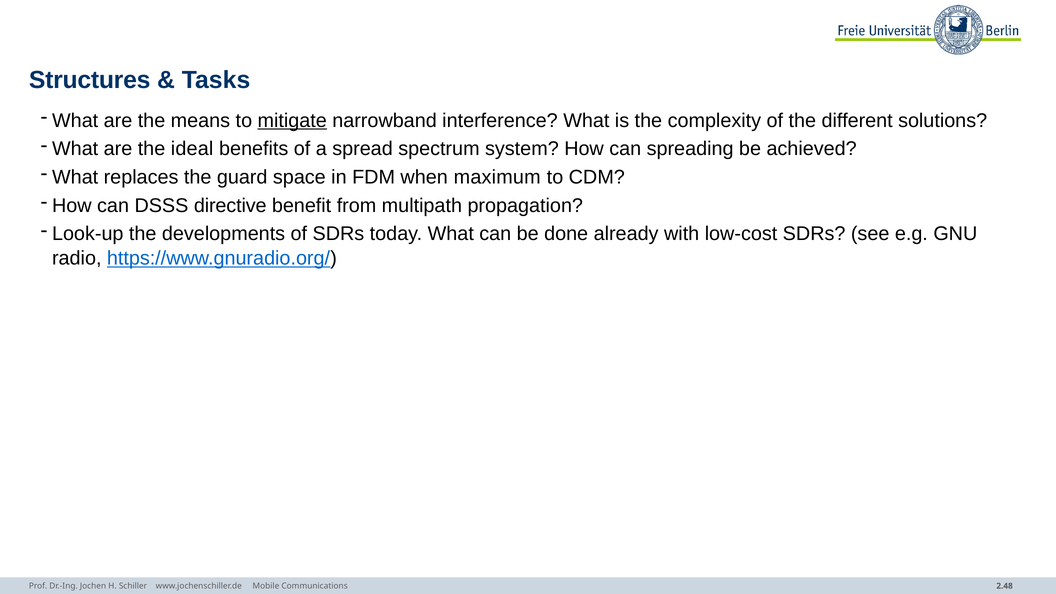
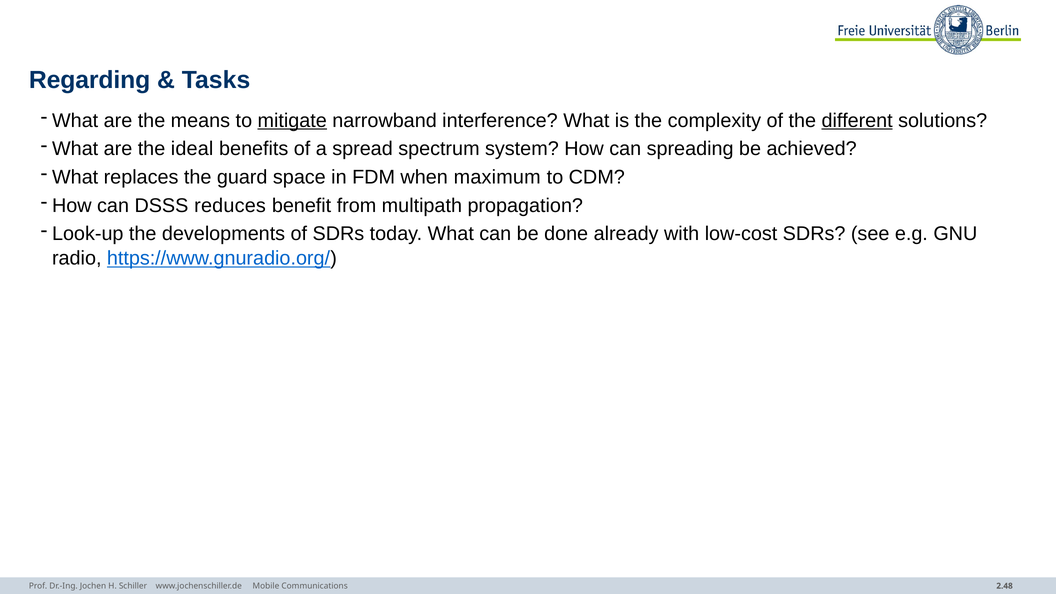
Structures: Structures -> Regarding (90, 80)
different underline: none -> present (857, 120)
directive: directive -> reduces (230, 205)
